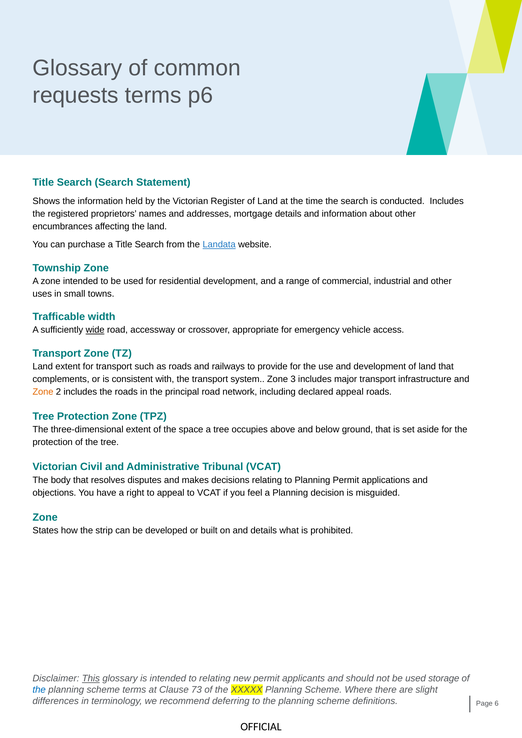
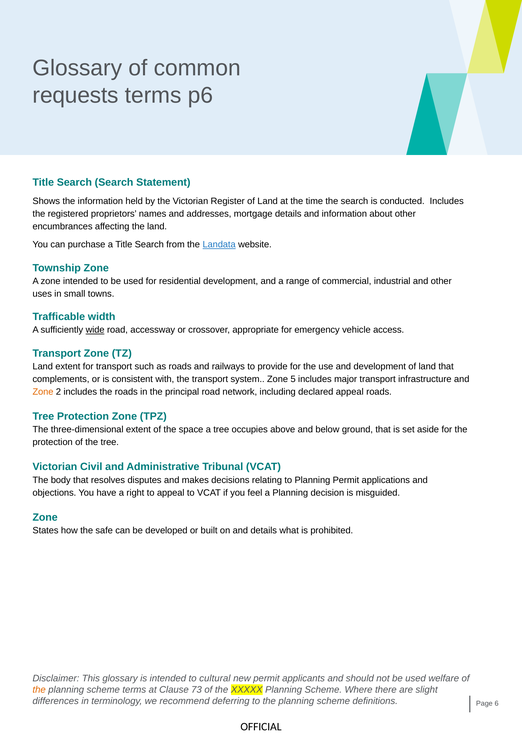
3: 3 -> 5 (293, 379)
strip: strip -> safe (104, 531)
This underline: present -> none (91, 679)
to relating: relating -> cultural (215, 679)
storage: storage -> welfare (444, 679)
the colour: blue -> orange (39, 690)
